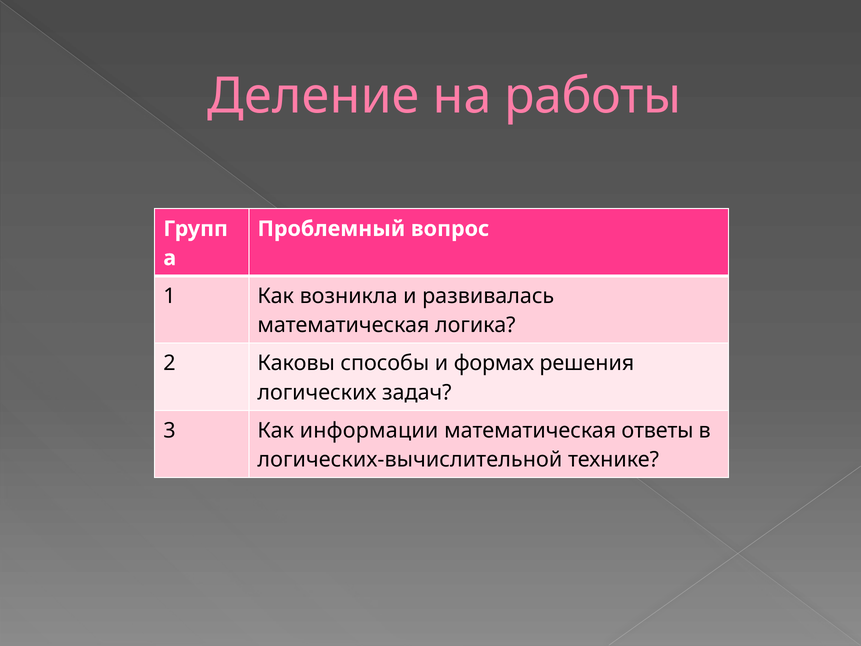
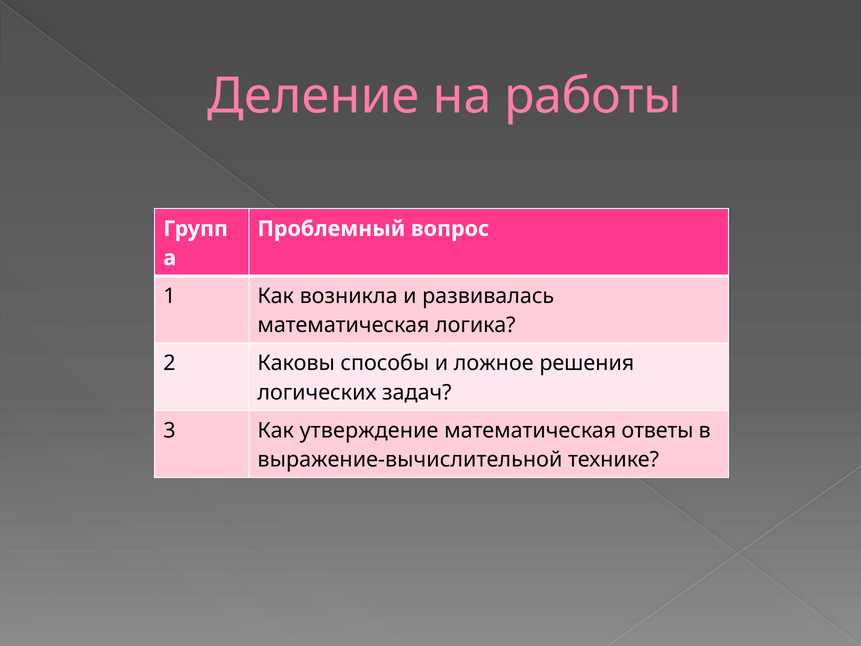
формах: формах -> ложное (494, 363)
информации: информации -> утверждение (369, 430)
логических-вычислительной: логических-вычислительной -> выражение-вычислительной (410, 460)
